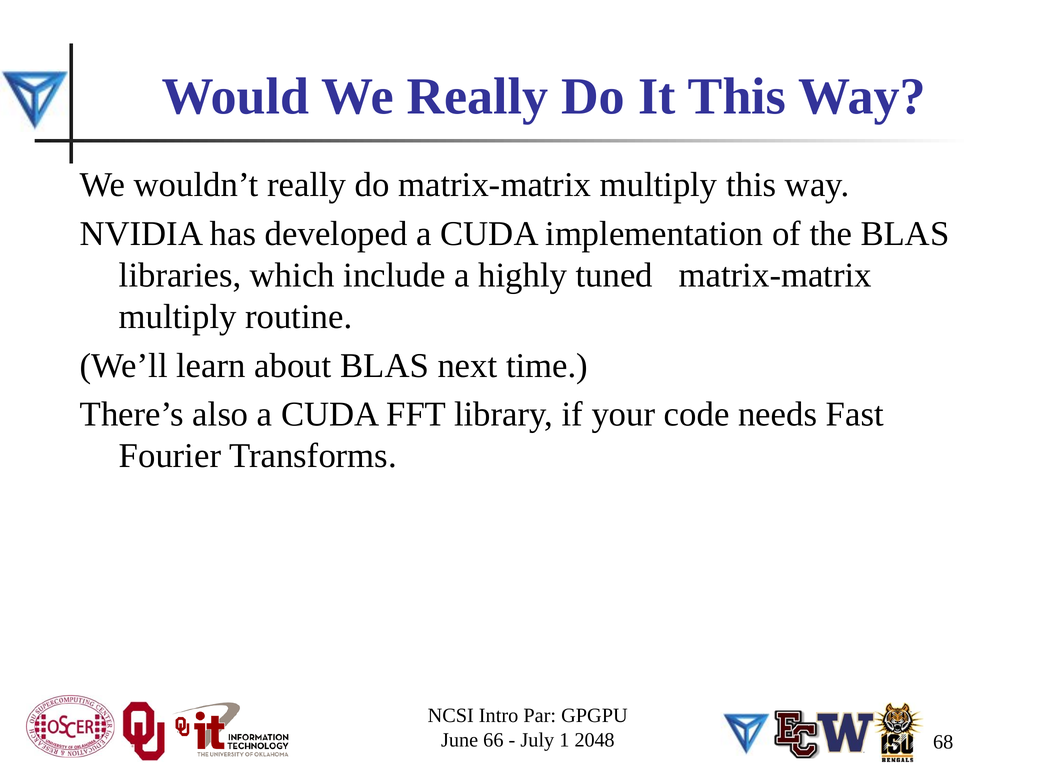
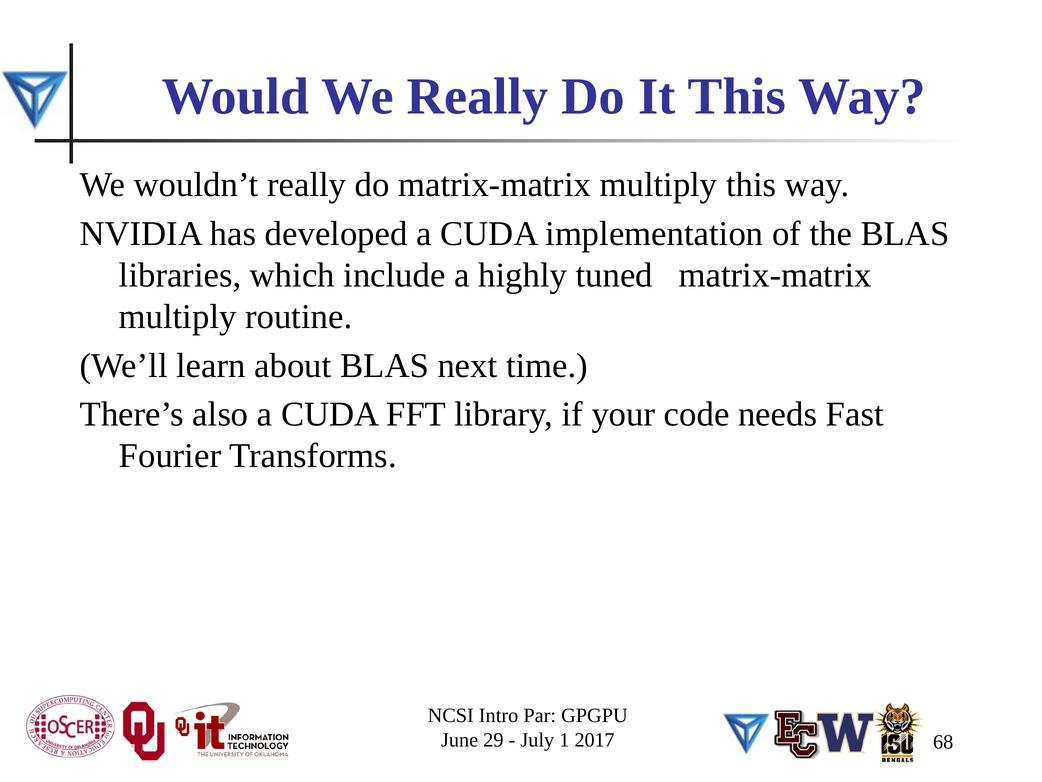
66: 66 -> 29 (493, 739)
2048: 2048 -> 2017 (595, 739)
